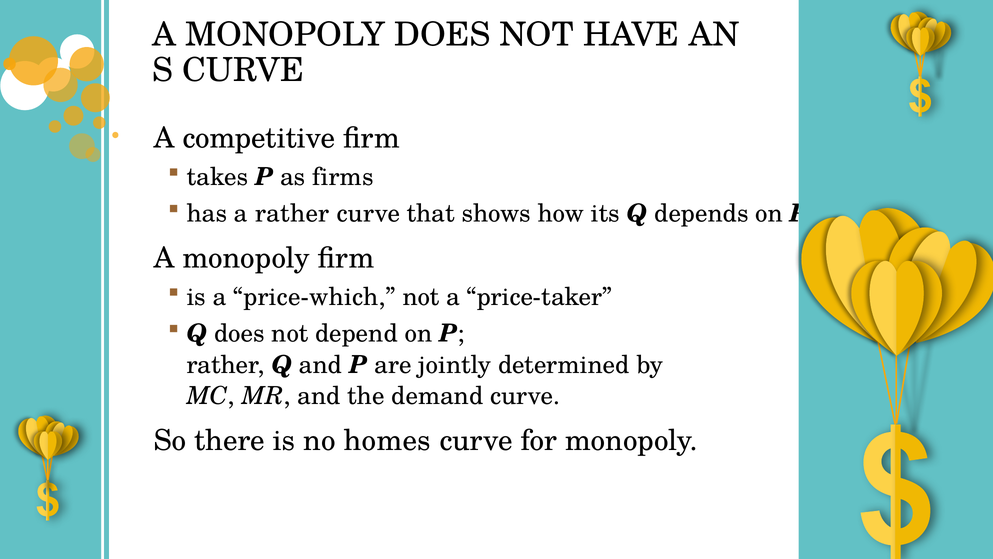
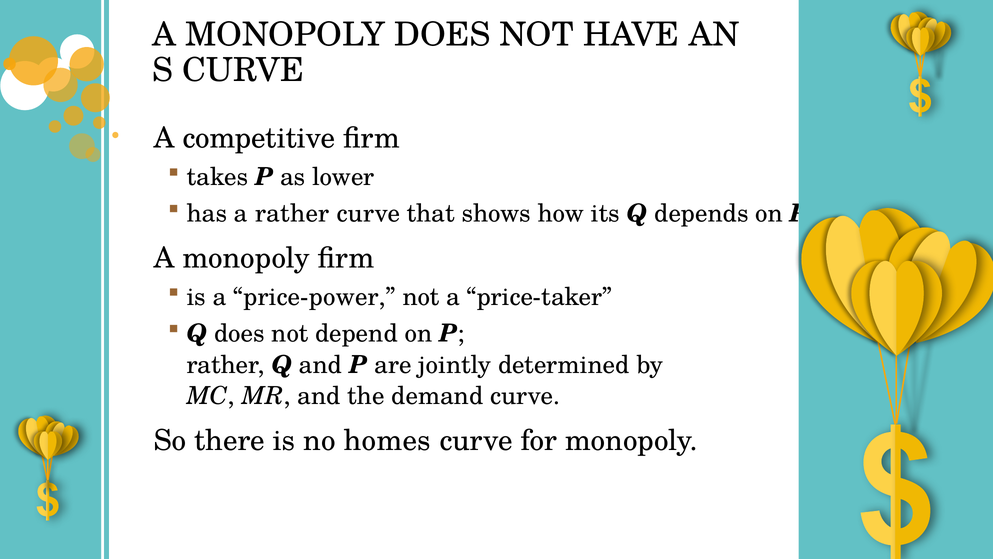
firms: firms -> lower (343, 177)
price-which: price-which -> price-power (314, 297)
